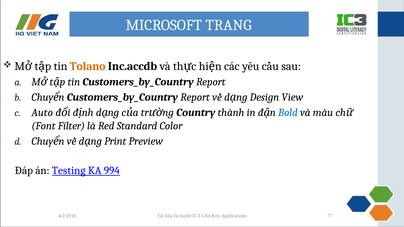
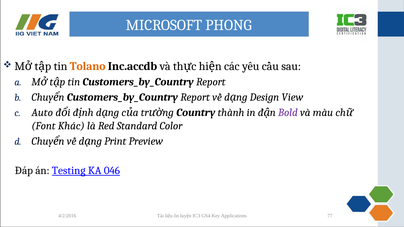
TRANG: TRANG -> PHONG (229, 25)
Bold colour: blue -> purple (288, 113)
Filter: Filter -> Khác (71, 126)
994: 994 -> 046 (112, 171)
